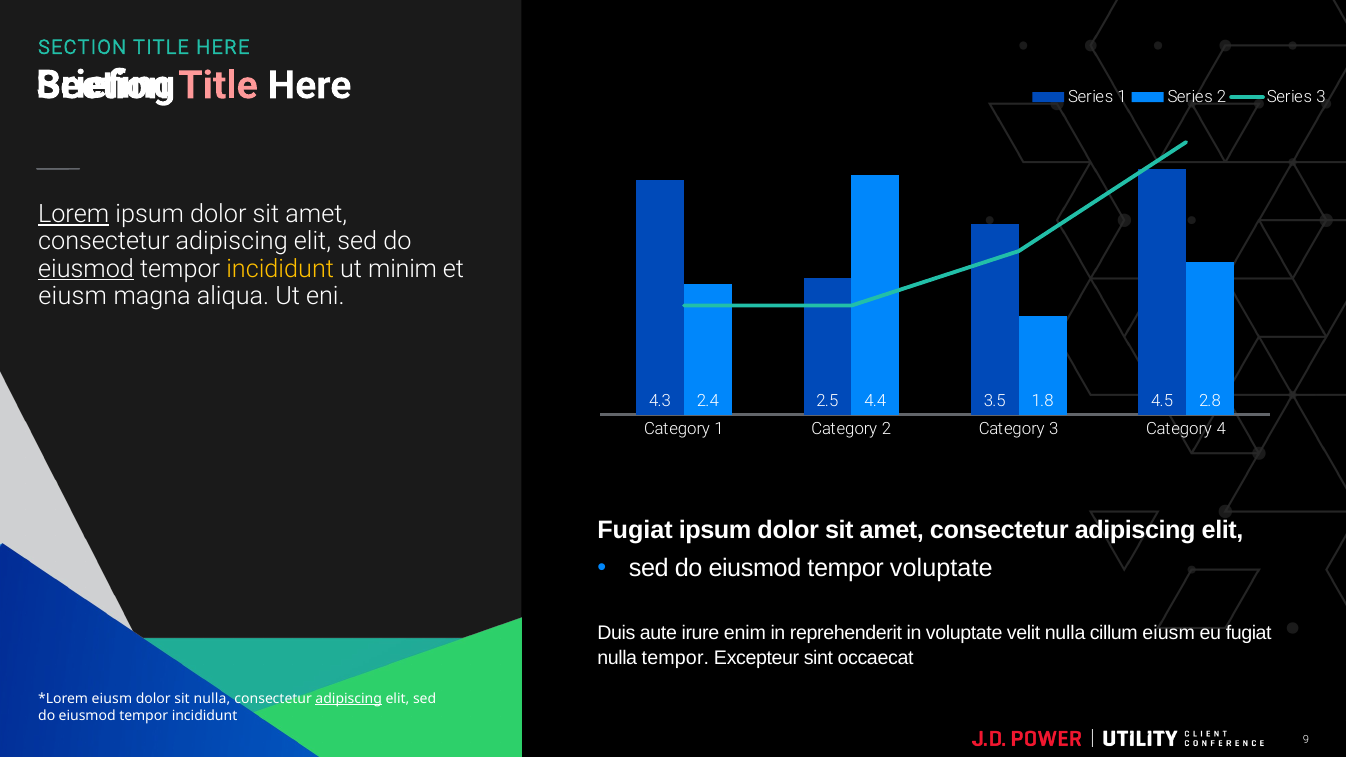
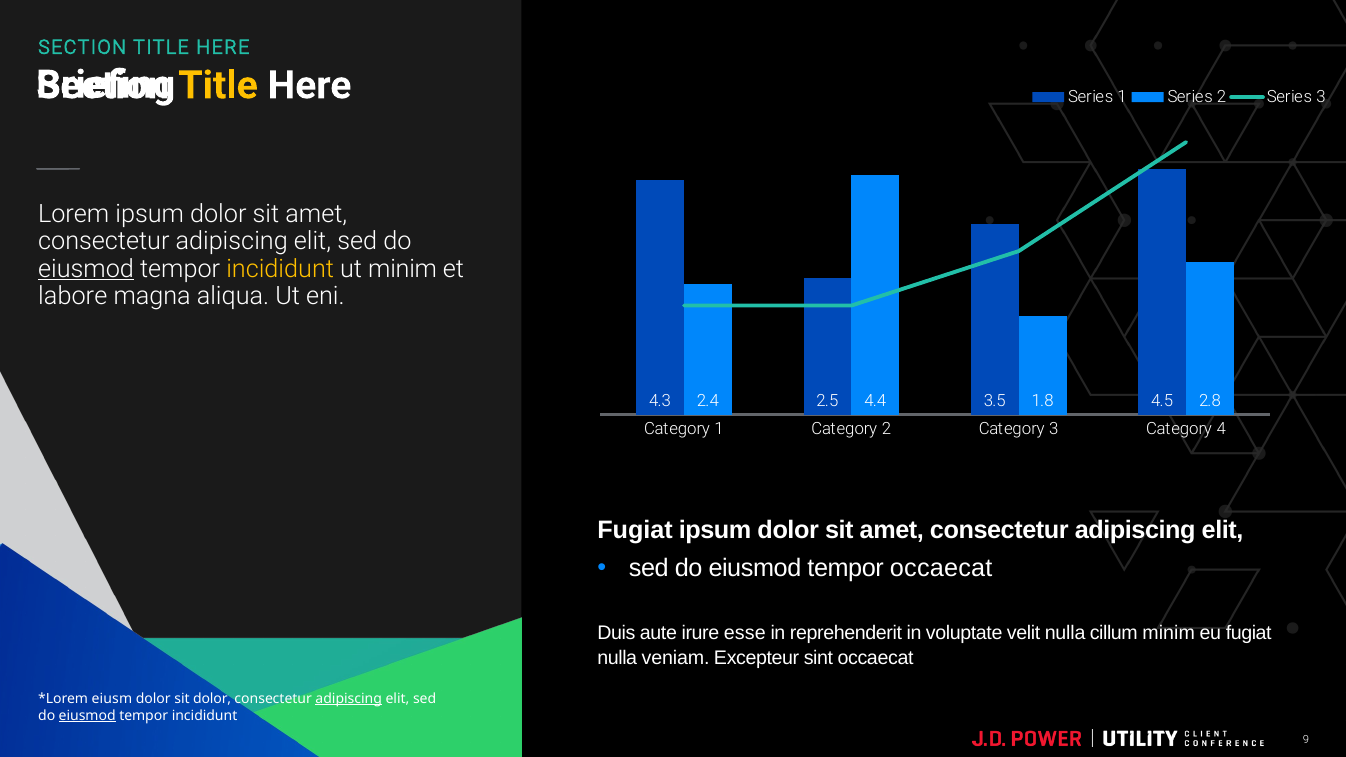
Title colour: pink -> yellow (218, 85)
Lorem underline: present -> none (74, 214)
eiusm: eiusm -> labore (73, 296)
tempor voluptate: voluptate -> occaecat (941, 568)
enim: enim -> esse (745, 633)
cillum eiusm: eiusm -> minim (1169, 633)
nulla tempor: tempor -> veniam (676, 658)
sit nulla: nulla -> dolor (212, 699)
eiusmod underline: none -> present (87, 716)
